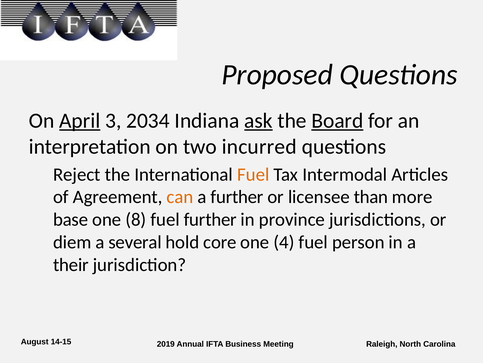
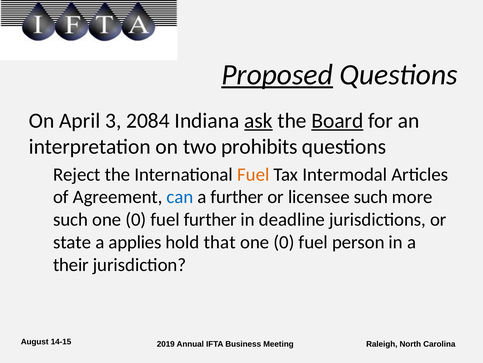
Proposed underline: none -> present (277, 74)
April underline: present -> none (80, 121)
2034: 2034 -> 2084 (148, 121)
incurred: incurred -> prohibits (259, 146)
can colour: orange -> blue (180, 197)
licensee than: than -> such (371, 197)
base: base -> such (71, 219)
8: 8 -> 0 (136, 219)
province: province -> deadline (292, 219)
diem: diem -> state (72, 242)
several: several -> applies (135, 242)
core: core -> that (220, 242)
4: 4 -> 0 (284, 242)
